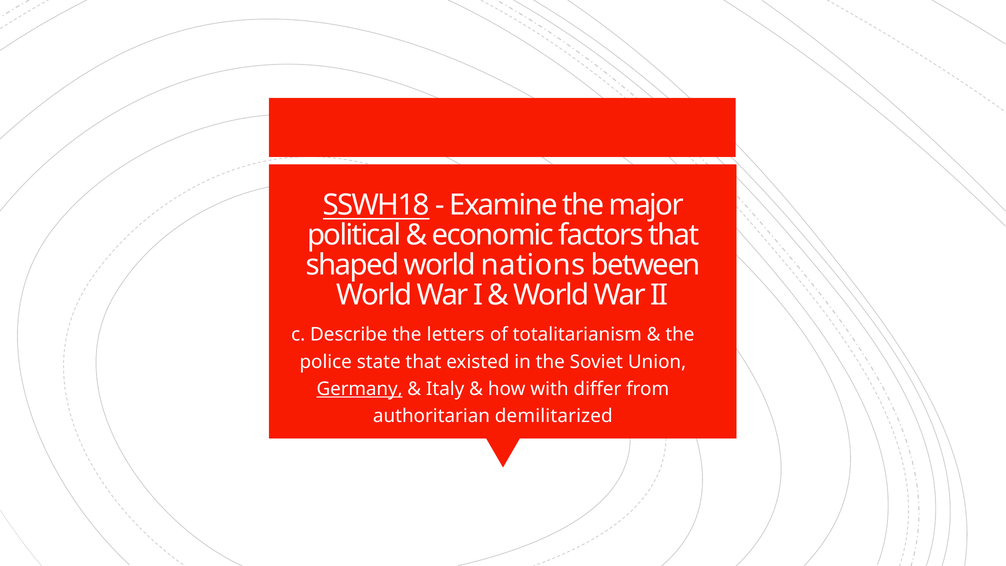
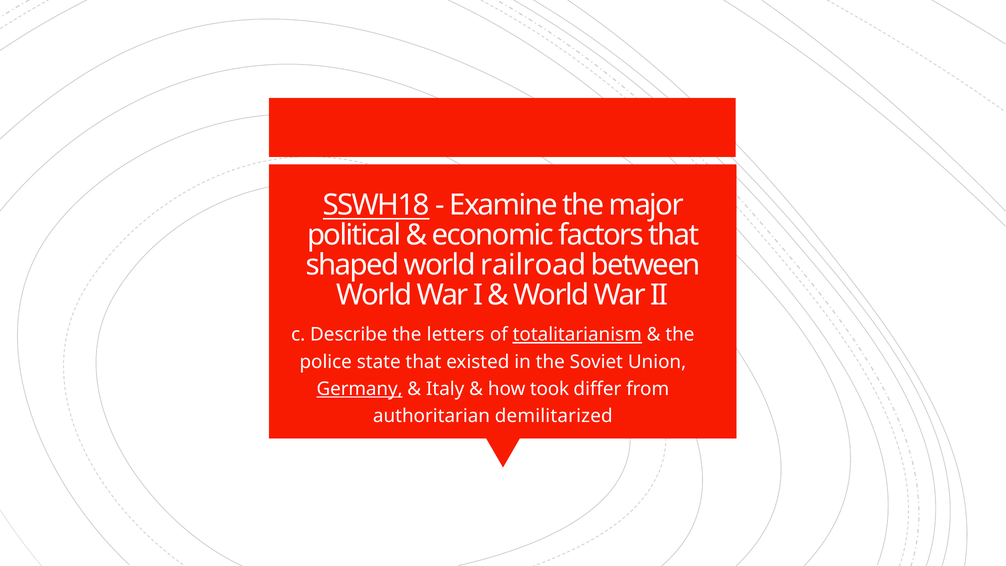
nations: nations -> railroad (533, 265)
totalitarianism underline: none -> present (577, 335)
with: with -> took (550, 389)
